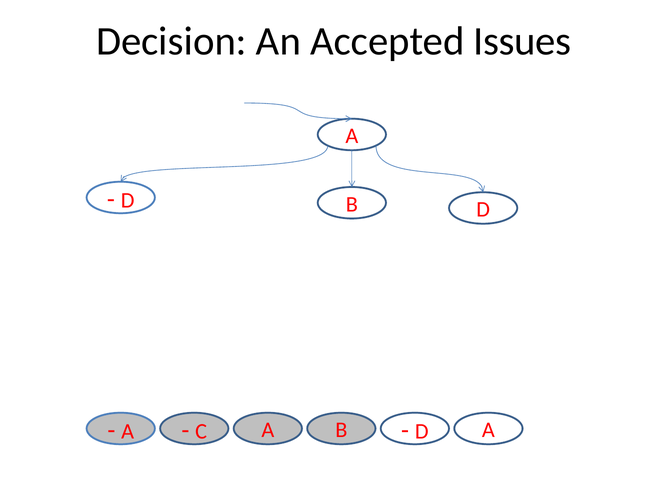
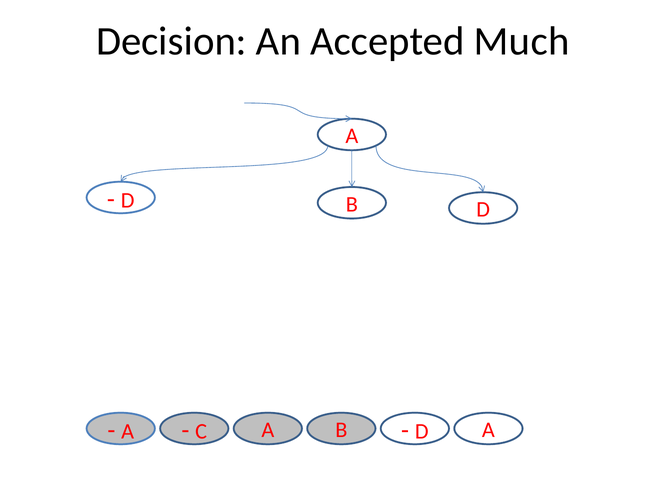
Issues: Issues -> Much (522, 41)
